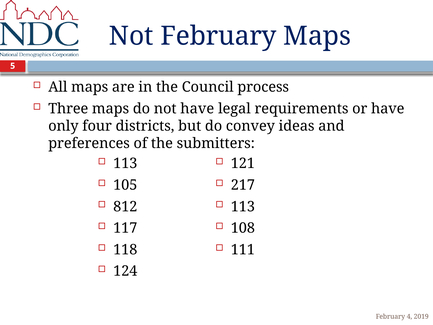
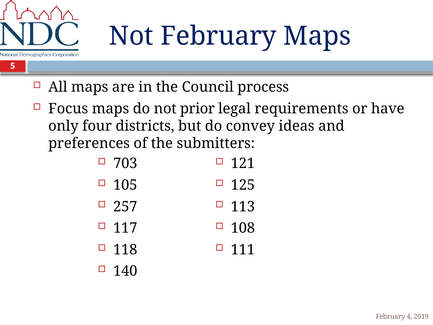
Three: Three -> Focus (68, 109)
not have: have -> prior (197, 109)
113: 113 -> 703 (125, 163)
217: 217 -> 125 (243, 185)
812: 812 -> 257 (125, 206)
124: 124 -> 140 (125, 271)
